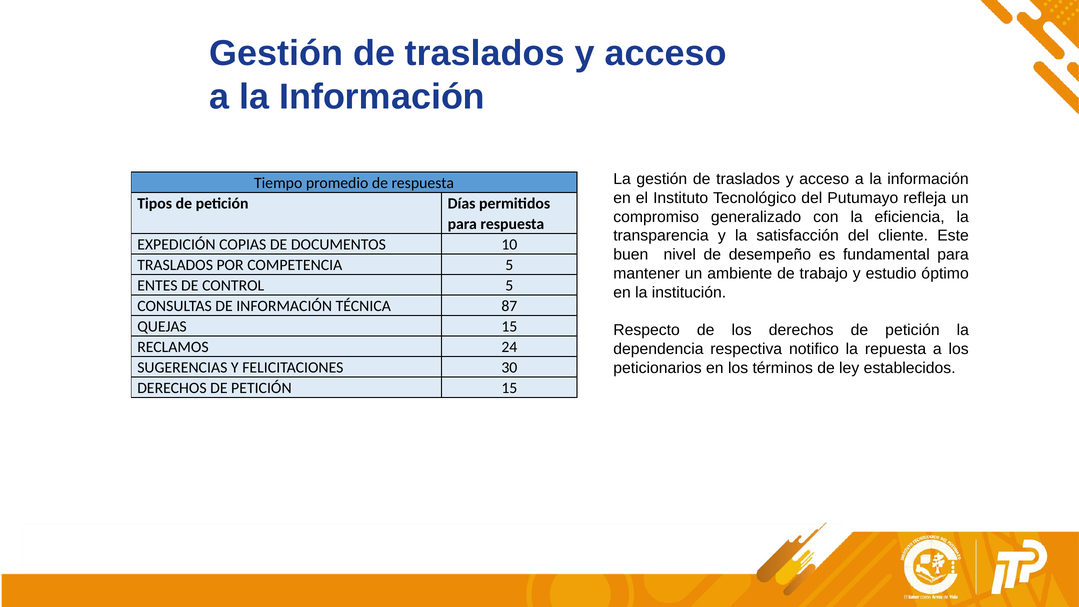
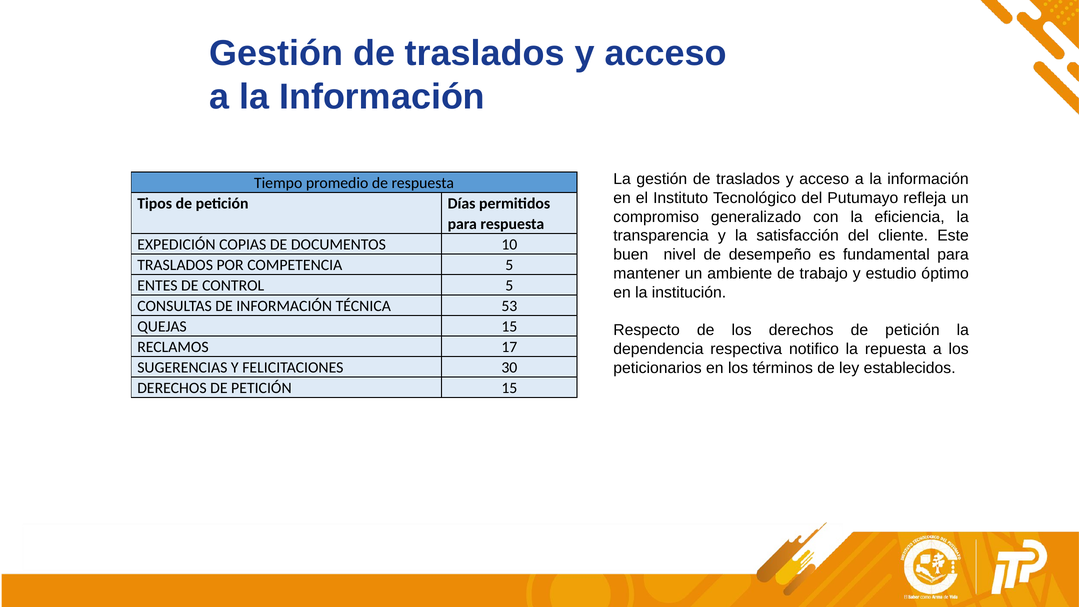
87: 87 -> 53 (509, 306)
24: 24 -> 17 (509, 347)
